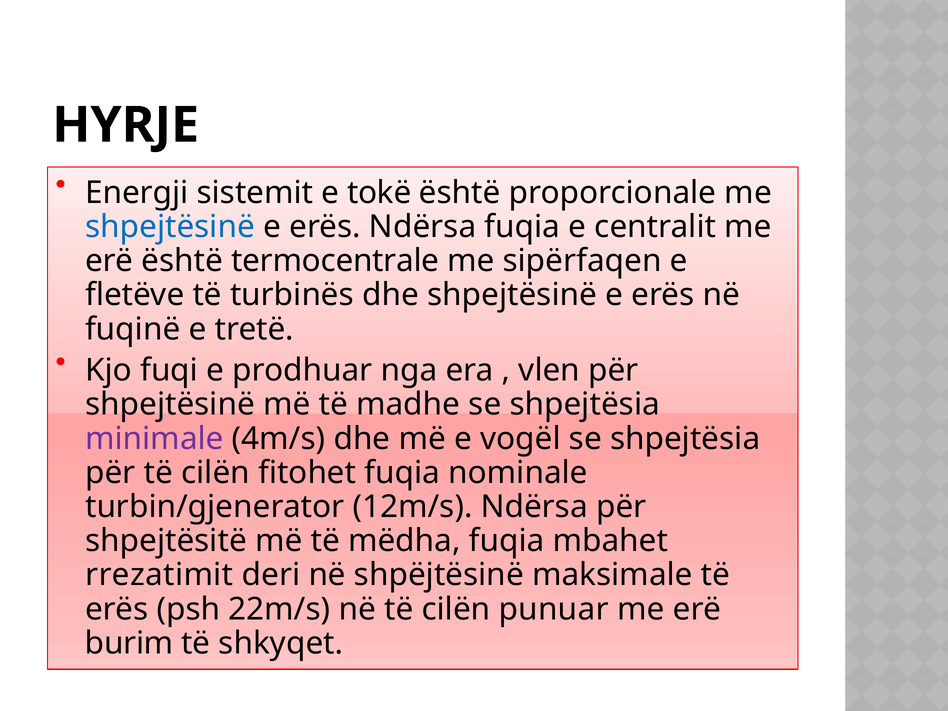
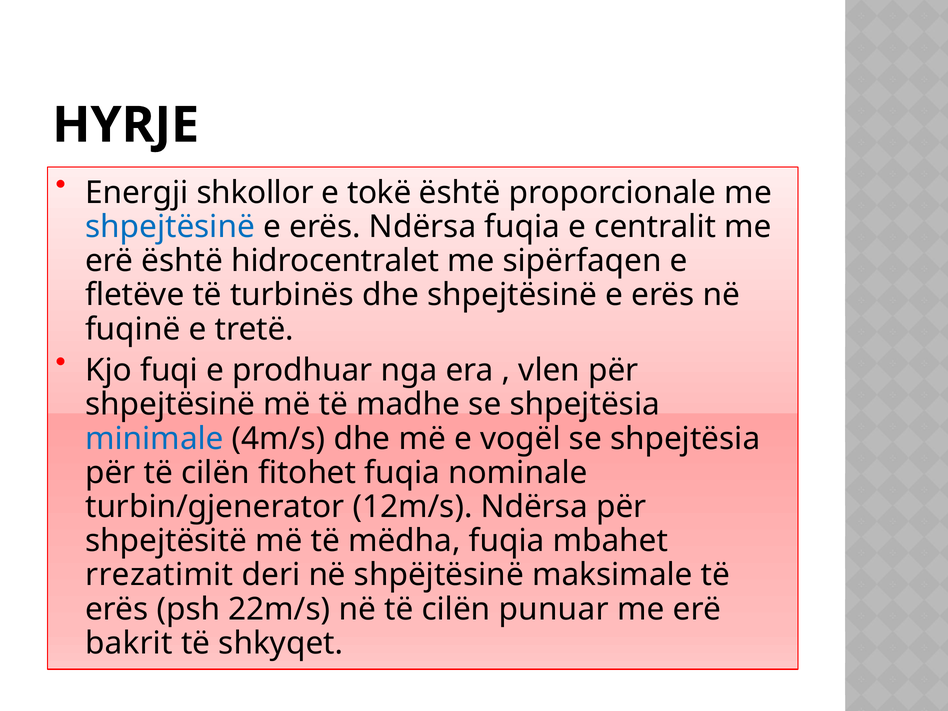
sistemit: sistemit -> shkollor (255, 193)
termocentrale: termocentrale -> hidrocentralet (335, 261)
minimale colour: purple -> blue (154, 439)
burim: burim -> bakrit (129, 643)
